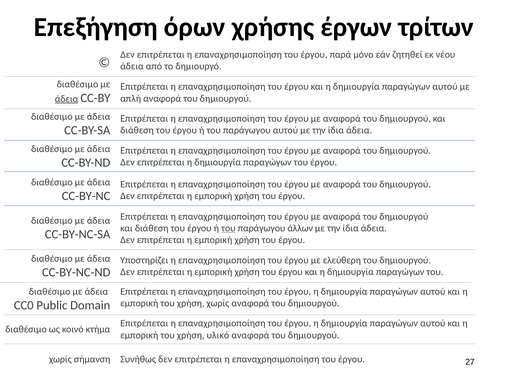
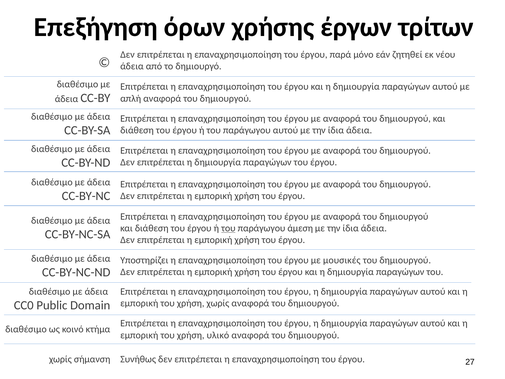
άδεια underline: present -> none (67, 99)
άλλων: άλλων -> άμεση (300, 228)
ελεύθερη: ελεύθερη -> μουσικές (342, 260)
